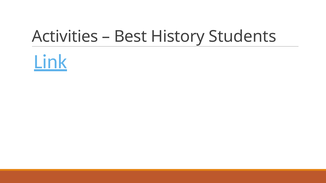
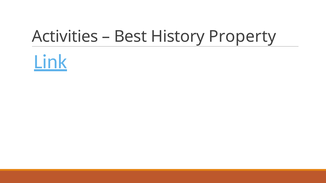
Students: Students -> Property (242, 37)
